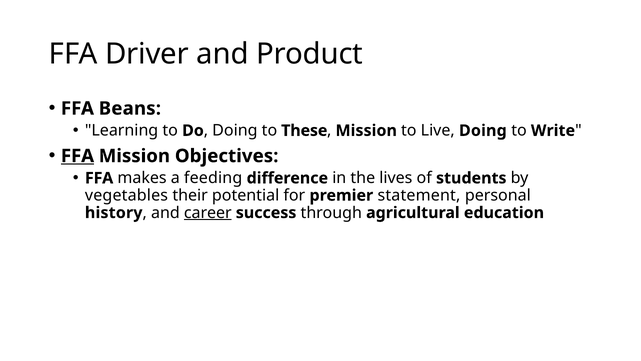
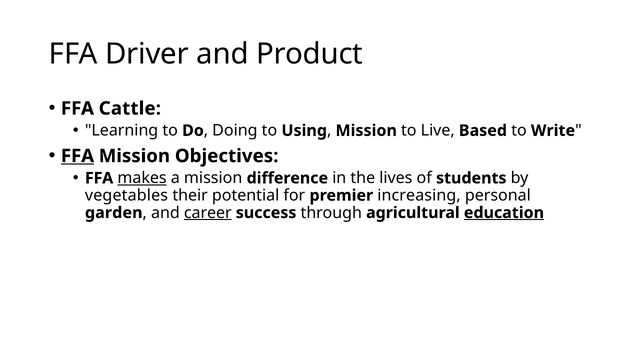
Beans: Beans -> Cattle (130, 108)
These: These -> Using (304, 130)
Live Doing: Doing -> Based (483, 130)
makes underline: none -> present (142, 178)
a feeding: feeding -> mission (213, 178)
statement: statement -> increasing (419, 195)
history: history -> garden (114, 213)
education underline: none -> present (504, 213)
